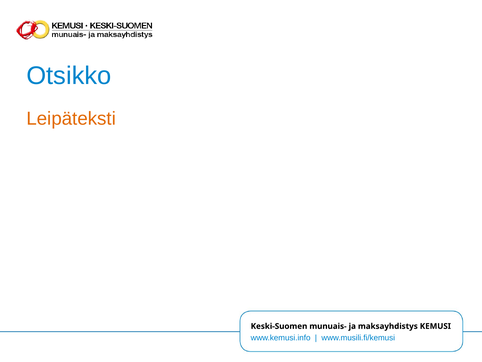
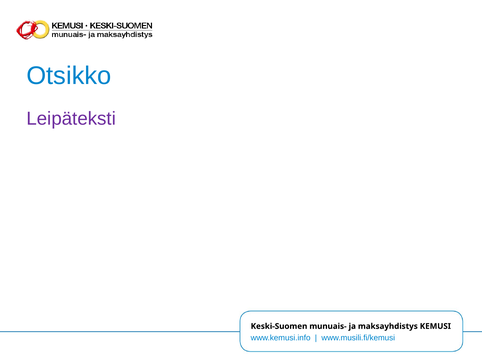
Leipäteksti colour: orange -> purple (71, 118)
